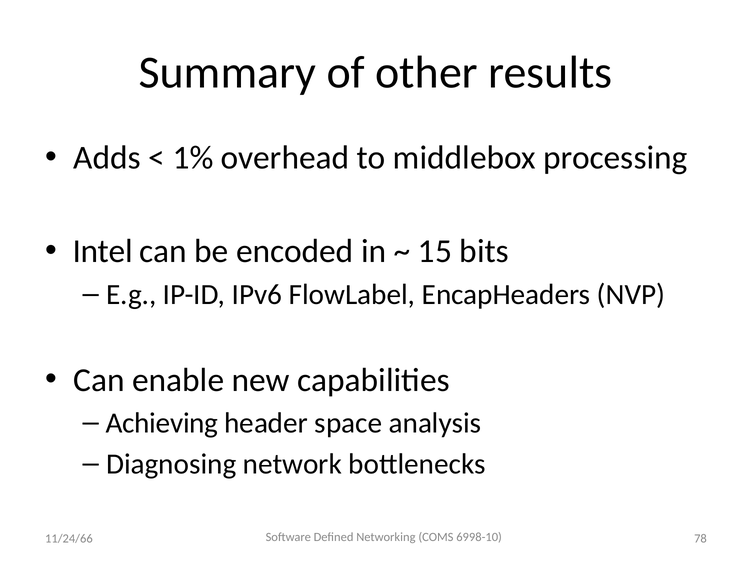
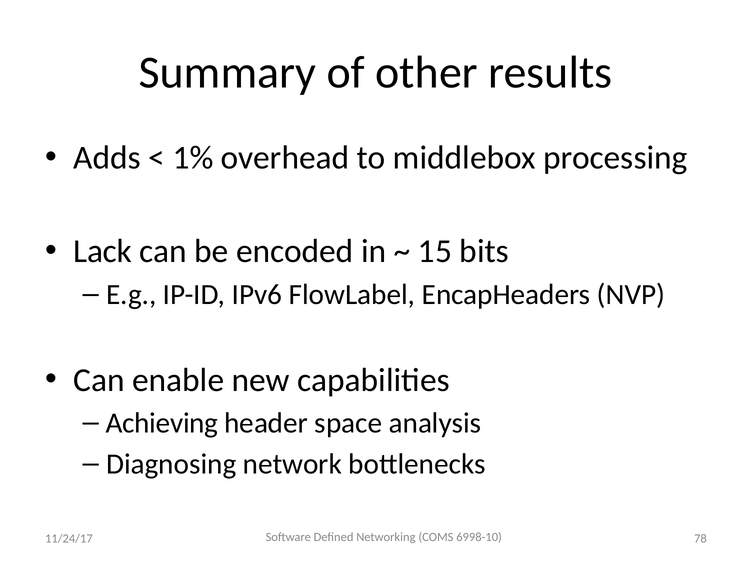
Intel: Intel -> Lack (103, 251)
11/24/66: 11/24/66 -> 11/24/17 (69, 539)
